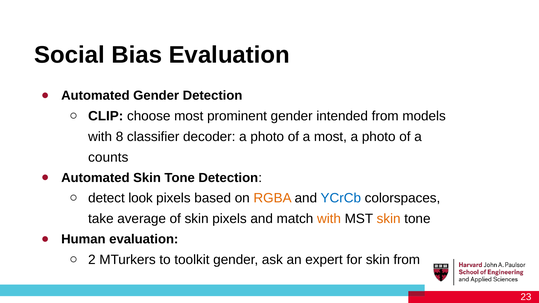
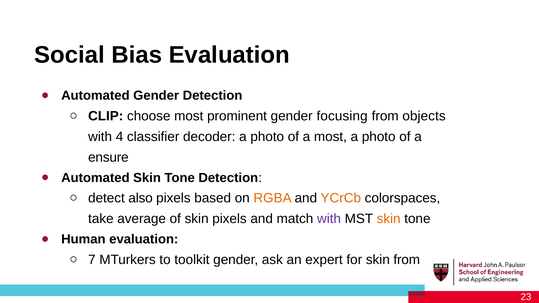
intended: intended -> focusing (342, 116)
models: models -> objects (424, 116)
8: 8 -> 4 (120, 137)
counts: counts -> ensure (108, 158)
look: look -> also (141, 198)
YCrCb colour: blue -> orange (341, 198)
with colour: orange -> purple (329, 219)
2: 2 -> 7 (92, 260)
